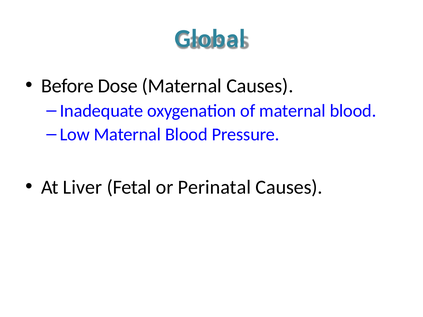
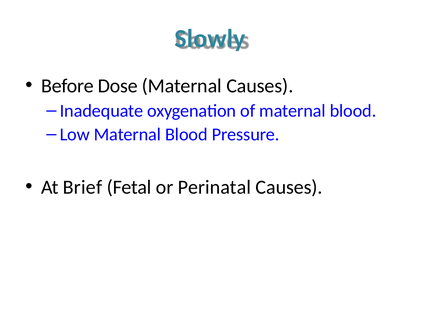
Global: Global -> Slowly (210, 39)
Liver: Liver -> Brief (83, 187)
